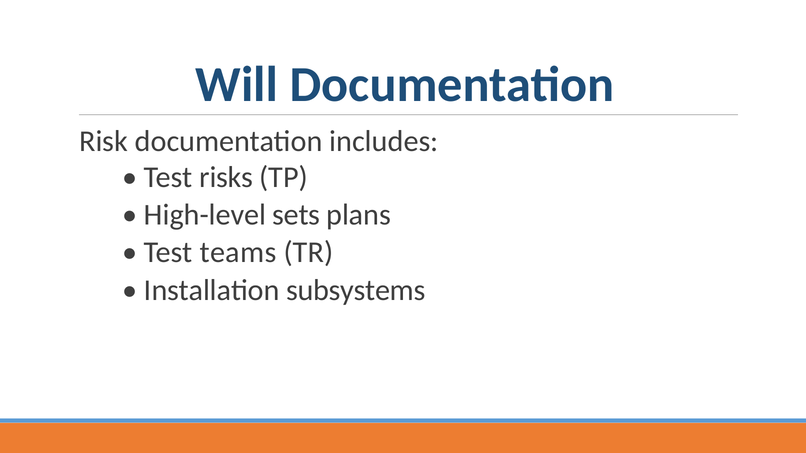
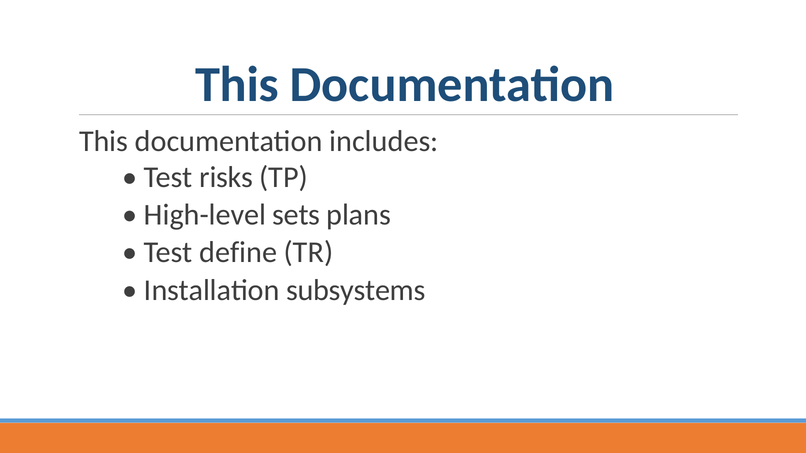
Will: Will -> This (237, 85)
Risk: Risk -> This (104, 141)
teams: teams -> define (238, 253)
